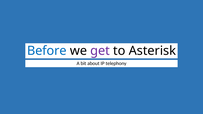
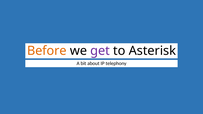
Before colour: blue -> orange (47, 51)
